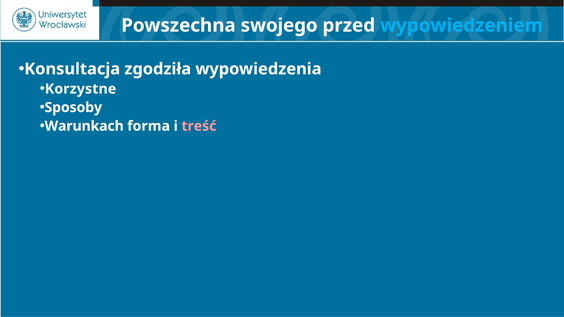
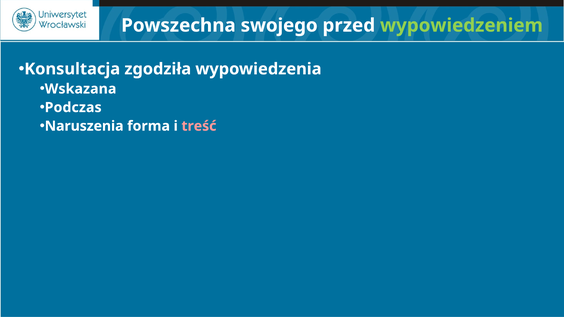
wypowiedzeniem colour: light blue -> light green (461, 25)
Korzystne: Korzystne -> Wskazana (81, 89)
Sposoby: Sposoby -> Podczas (73, 108)
Warunkach: Warunkach -> Naruszenia (84, 126)
